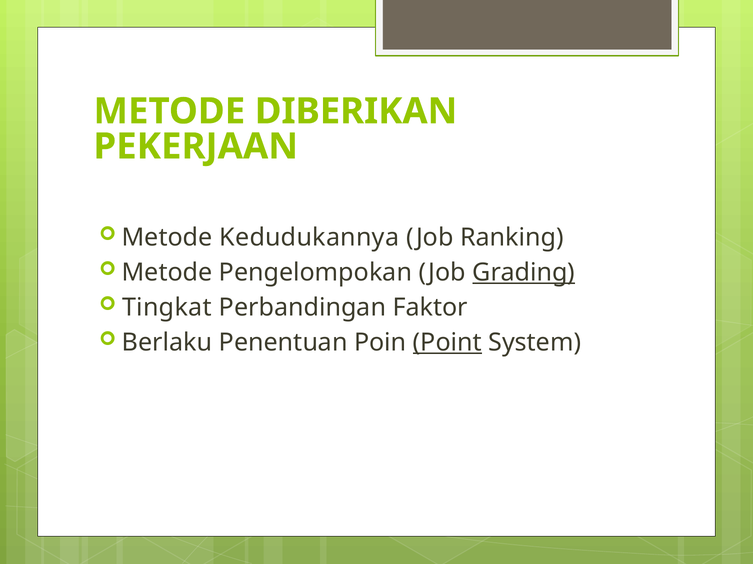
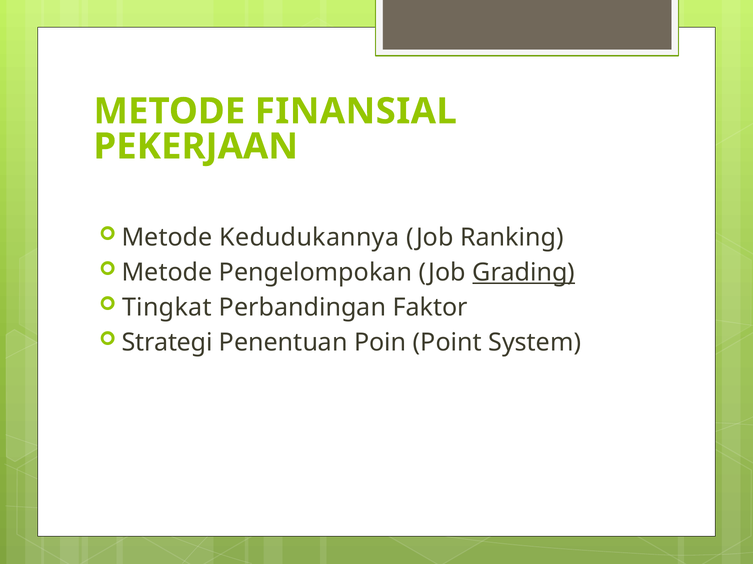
DIBERIKAN: DIBERIKAN -> FINANSIAL (356, 111)
Berlaku: Berlaku -> Strategi (167, 343)
Point underline: present -> none (447, 343)
